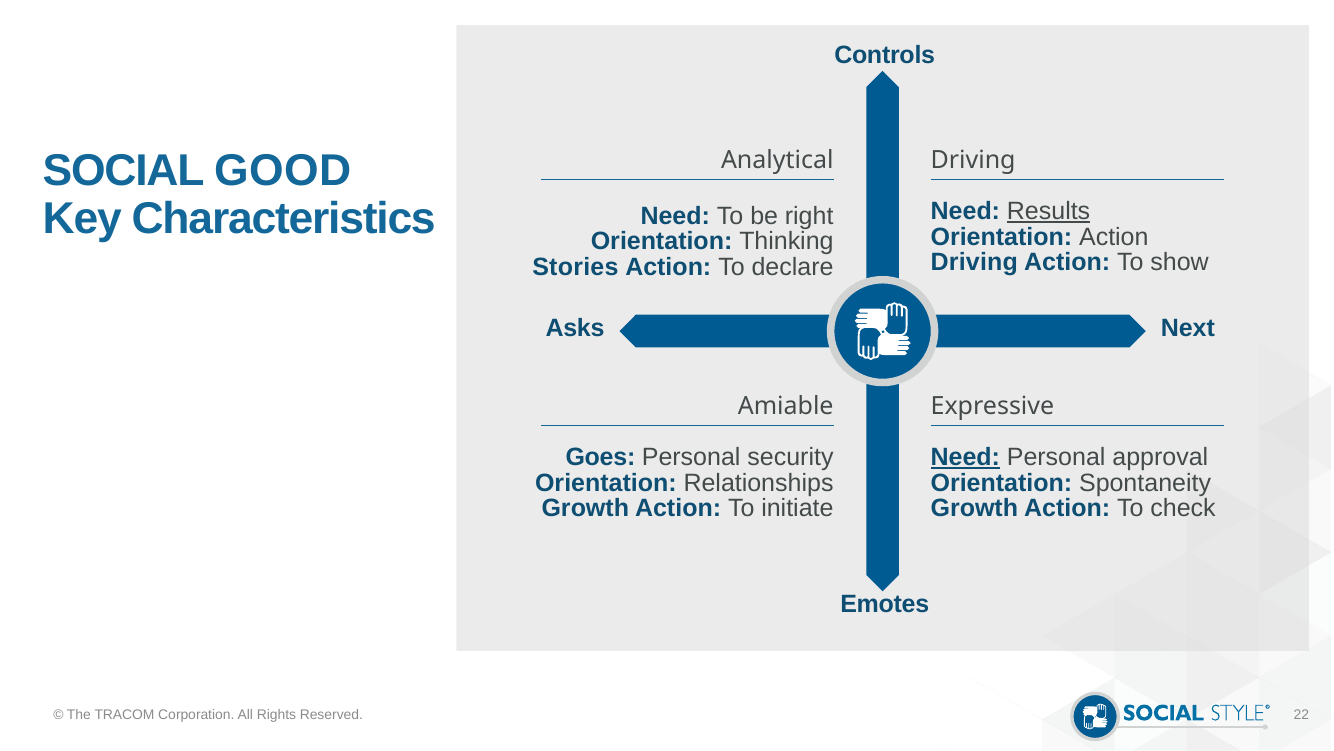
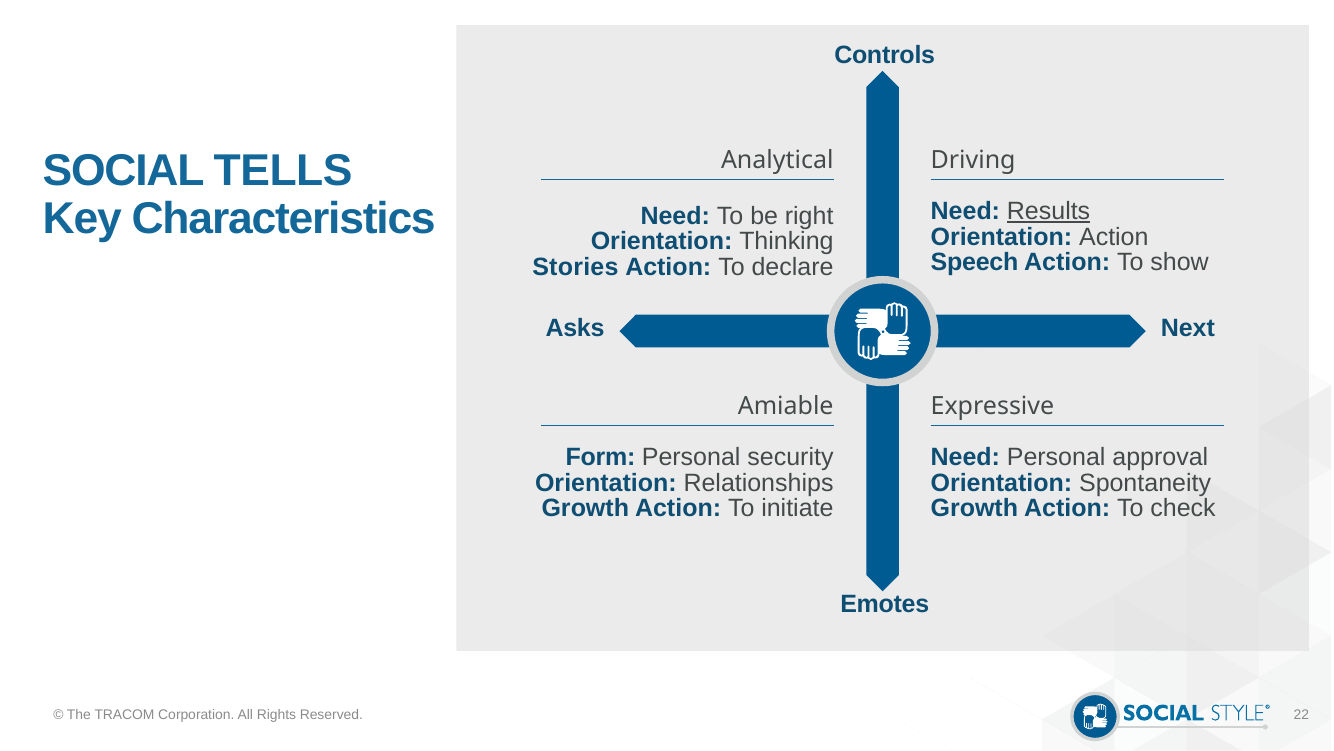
GOOD: GOOD -> TELLS (283, 171)
Driving: Driving -> Speech (975, 262)
Goes: Goes -> Form (600, 457)
Need underline: present -> none (965, 457)
